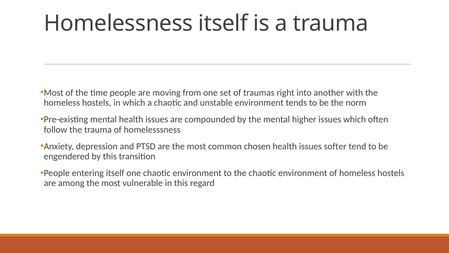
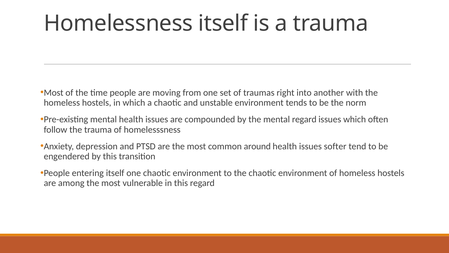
mental higher: higher -> regard (304, 119)
chosen: chosen -> around (257, 146)
